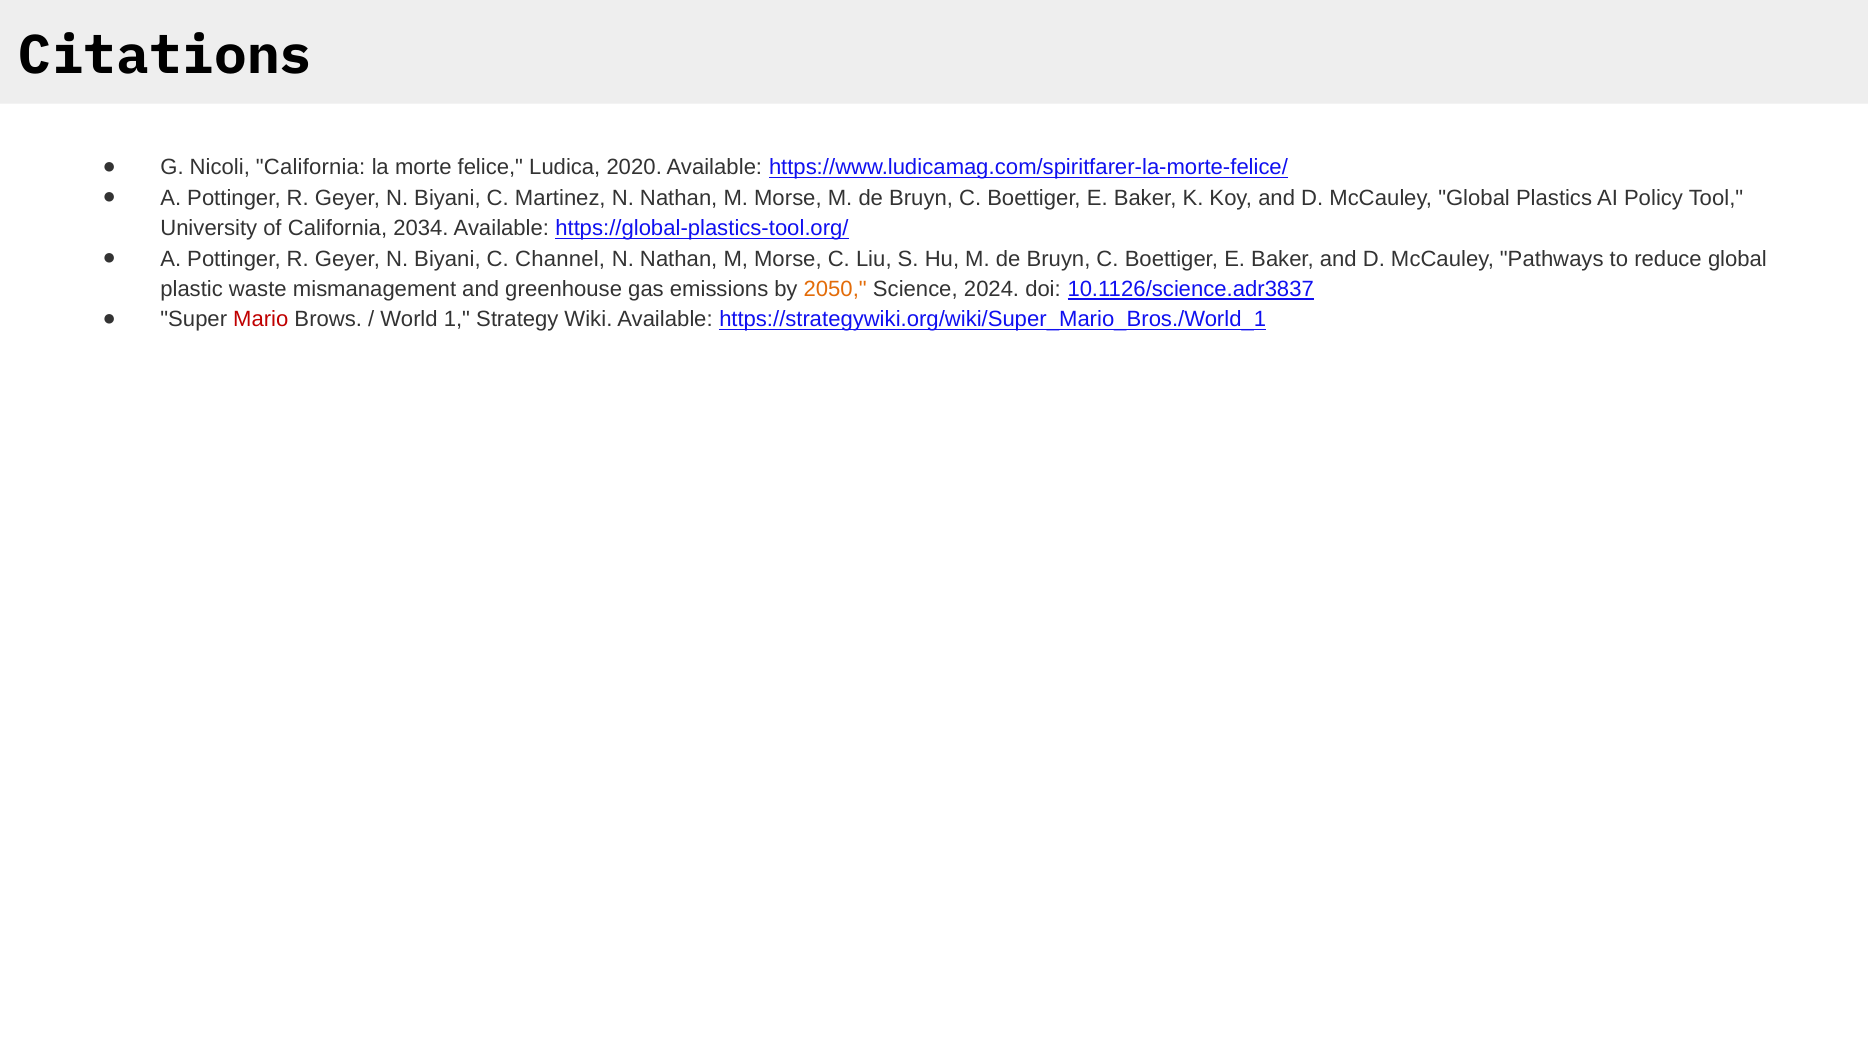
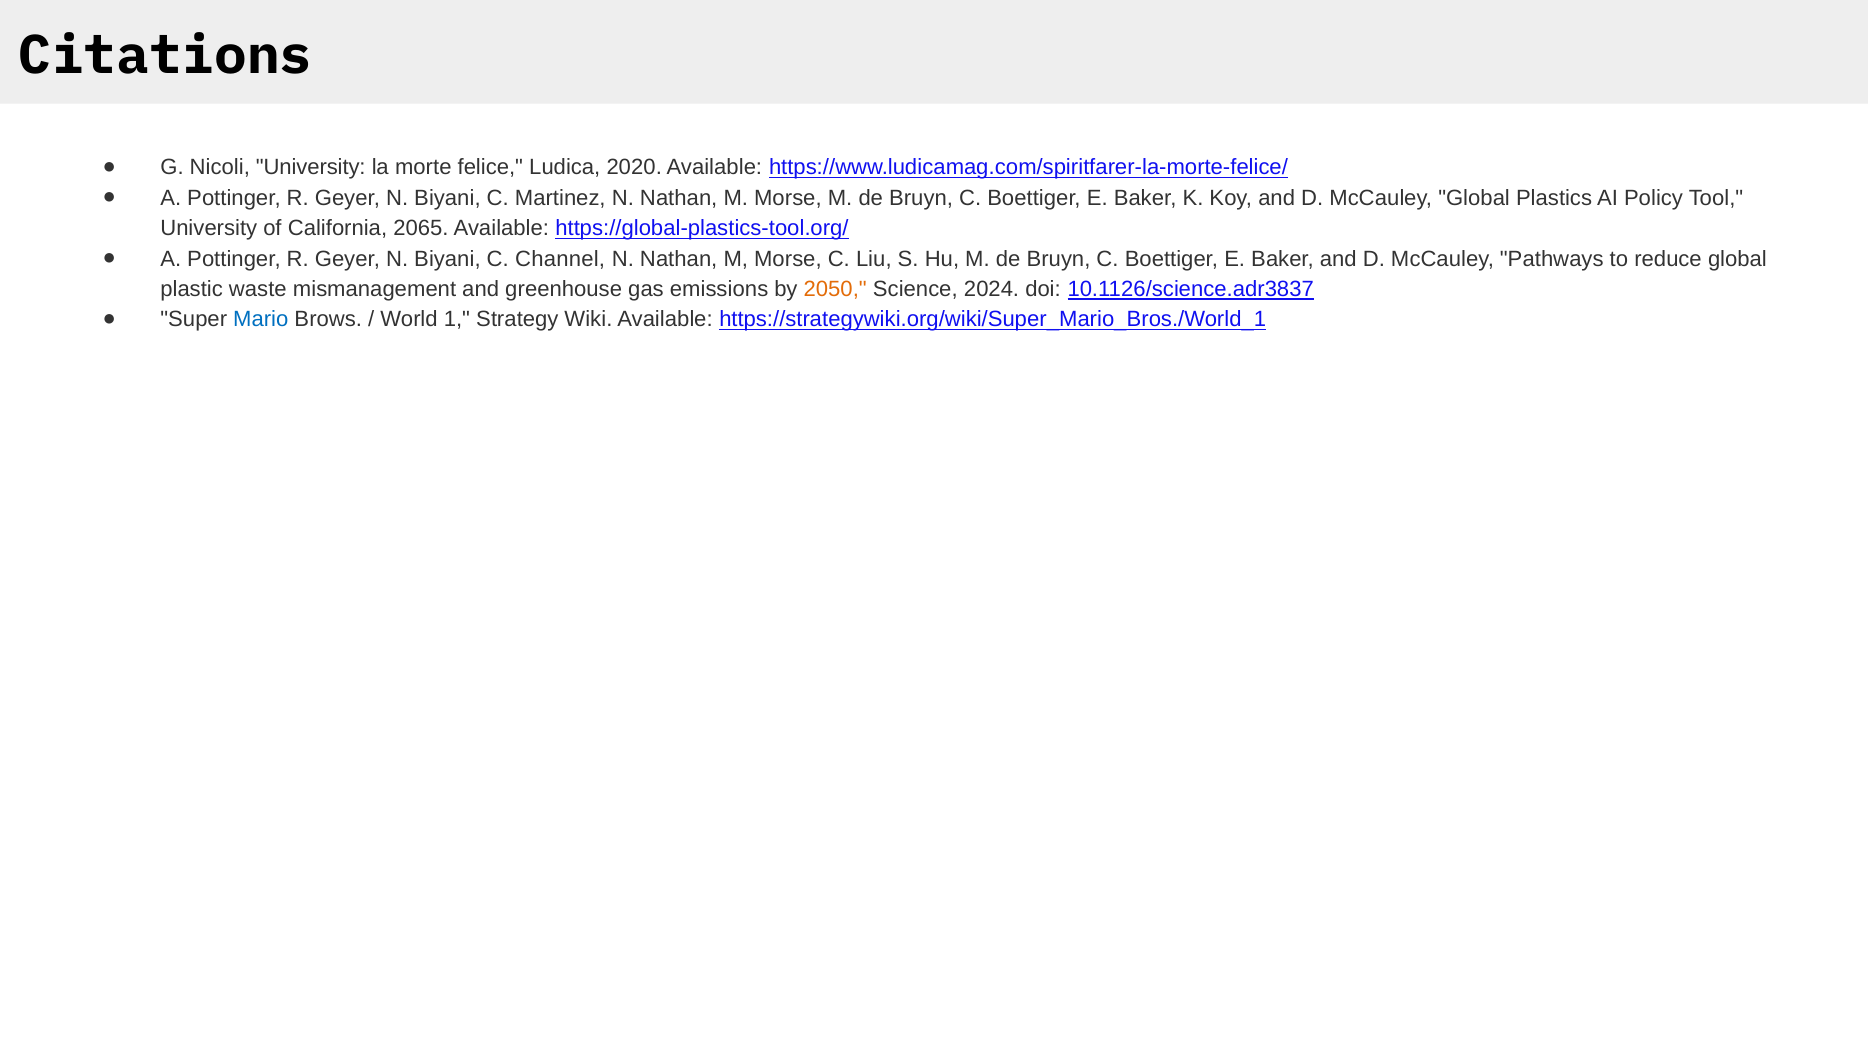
Nicoli California: California -> University (311, 168)
2034: 2034 -> 2065 (421, 228)
Mario colour: red -> blue (261, 319)
